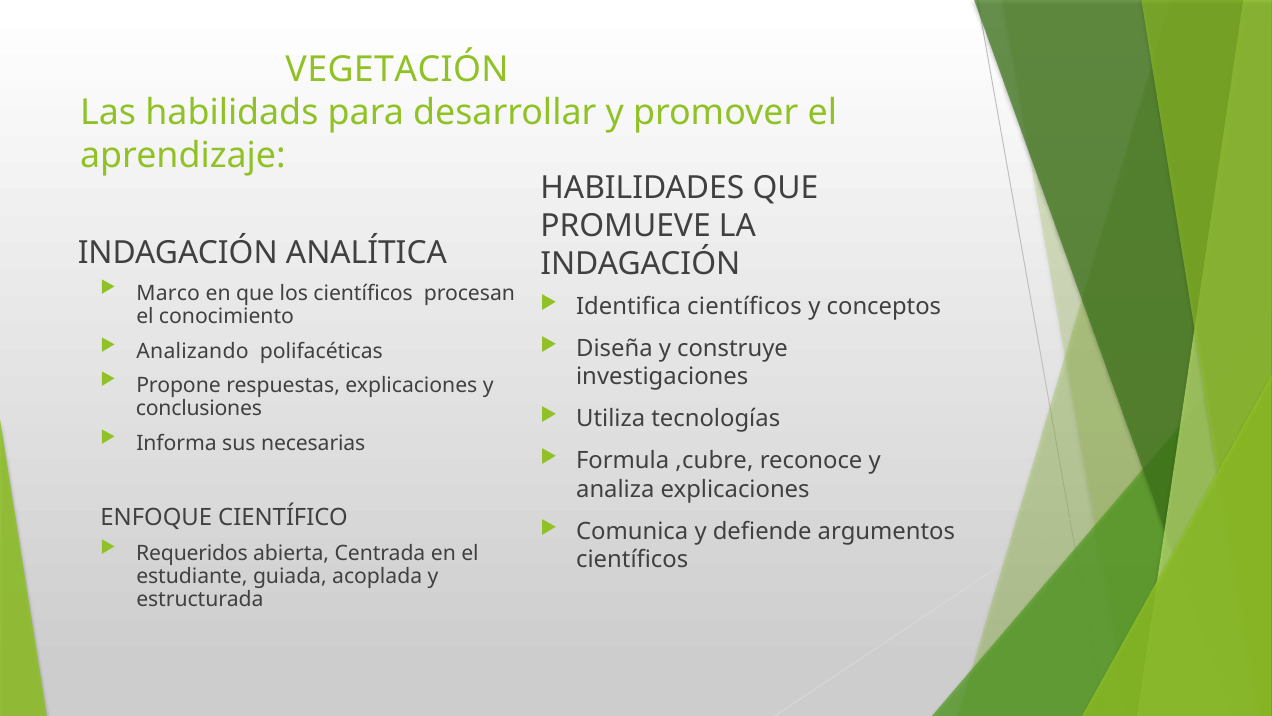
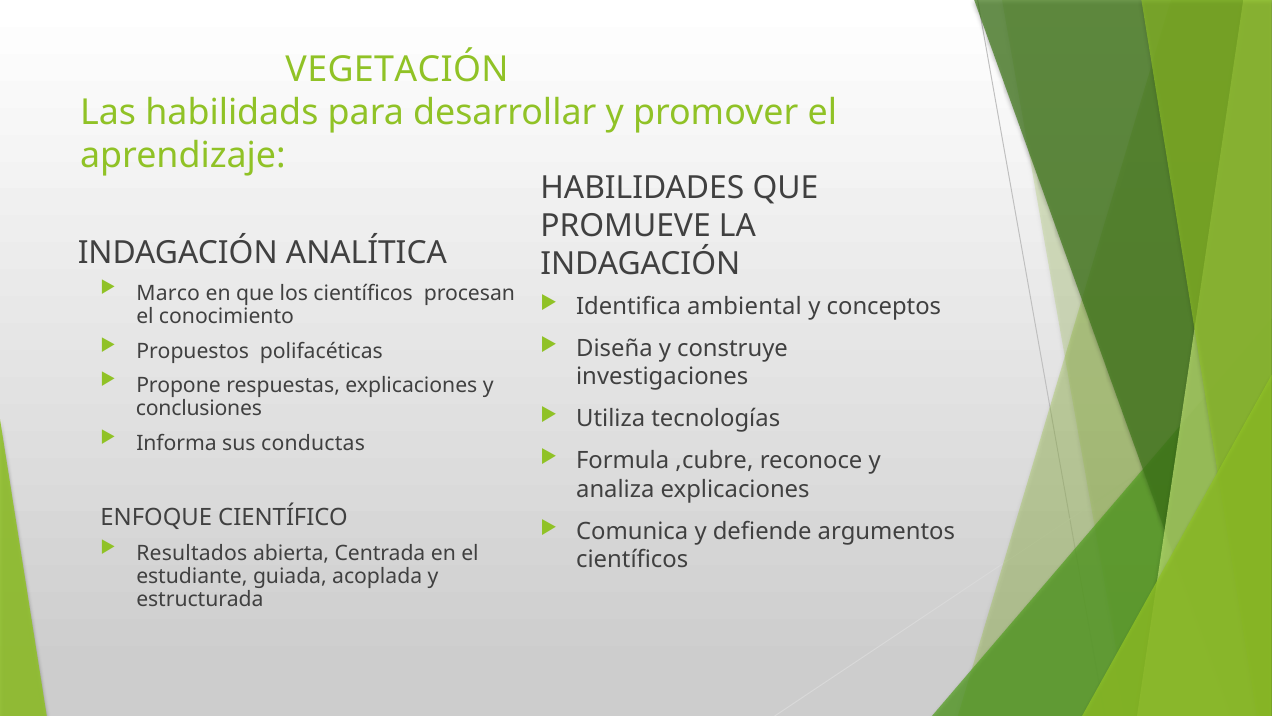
Identifica científicos: científicos -> ambiental (745, 306)
Analizando: Analizando -> Propuestos (193, 351)
necesarias: necesarias -> conductas (313, 443)
Requeridos: Requeridos -> Resultados (192, 553)
